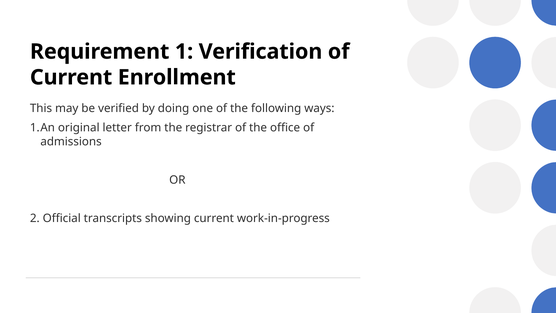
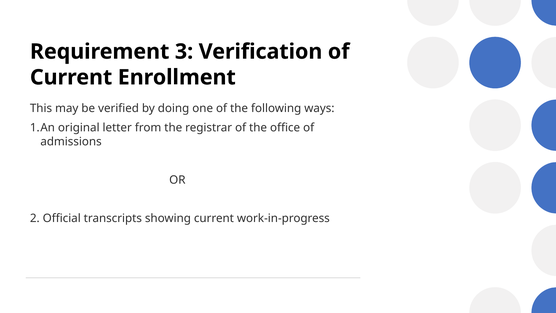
1: 1 -> 3 (184, 52)
